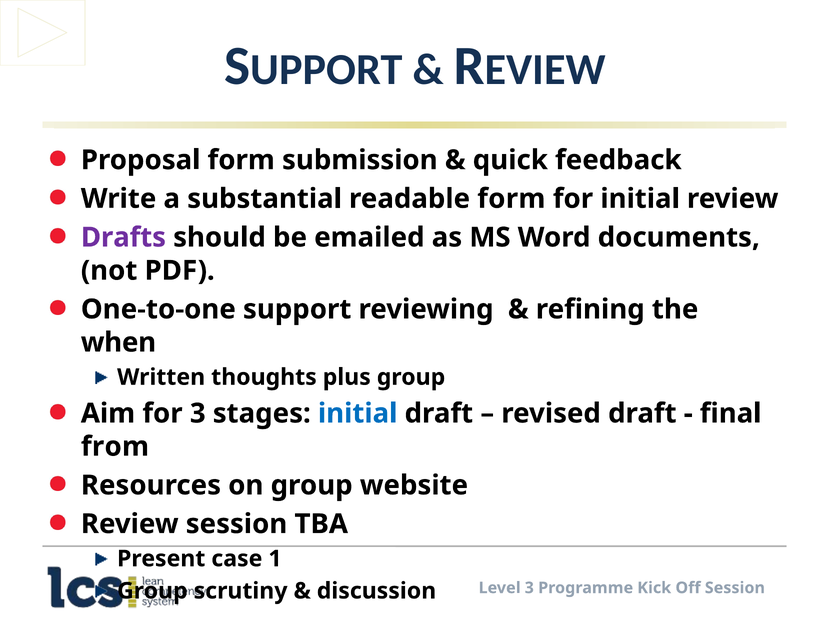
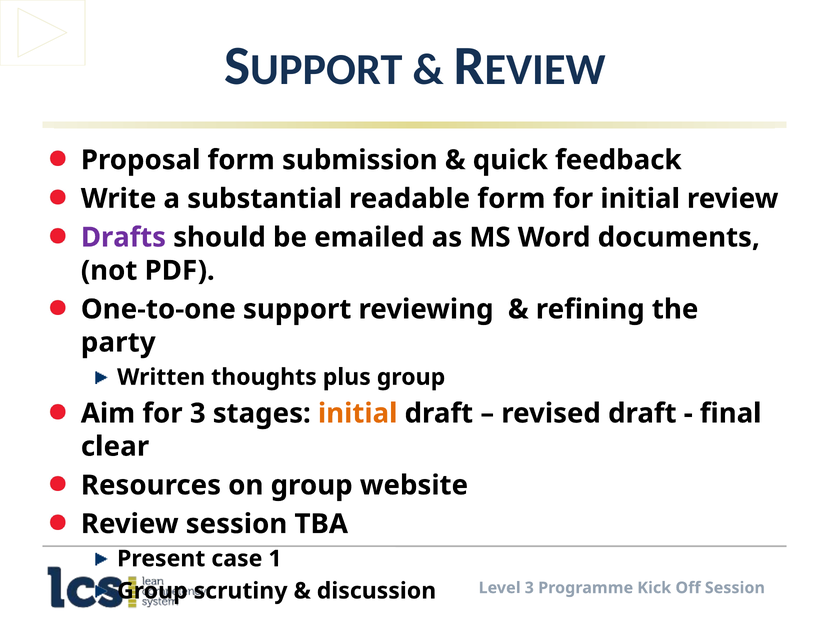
when: when -> party (118, 342)
initial colour: blue -> orange (358, 413)
from: from -> clear (115, 446)
